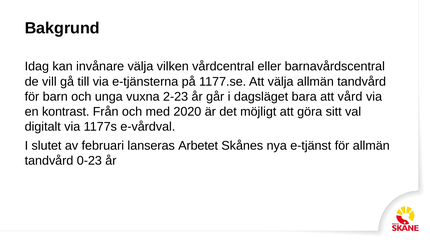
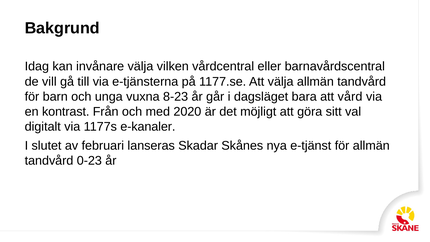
2-23: 2-23 -> 8-23 (176, 97)
e-vårdval: e-vårdval -> e-kanaler (148, 127)
Arbetet: Arbetet -> Skadar (198, 145)
